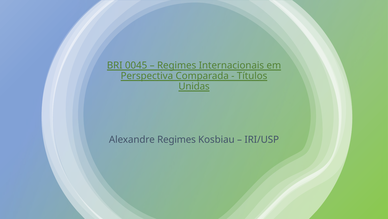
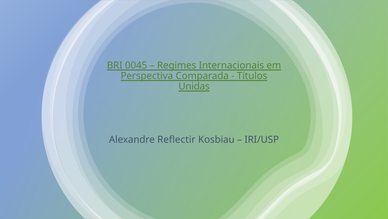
Alexandre Regimes: Regimes -> Reflectir (176, 139)
